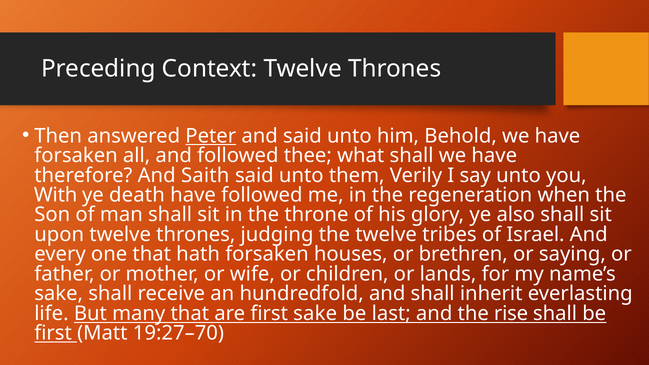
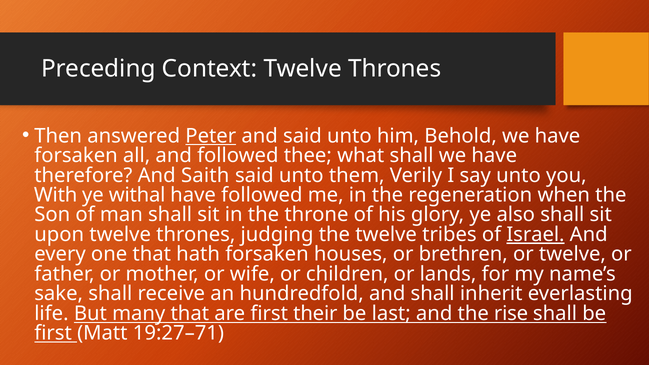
death: death -> withal (137, 195)
Israel underline: none -> present (535, 234)
or saying: saying -> twelve (572, 254)
first sake: sake -> their (315, 313)
19:27–70: 19:27–70 -> 19:27–71 (178, 333)
